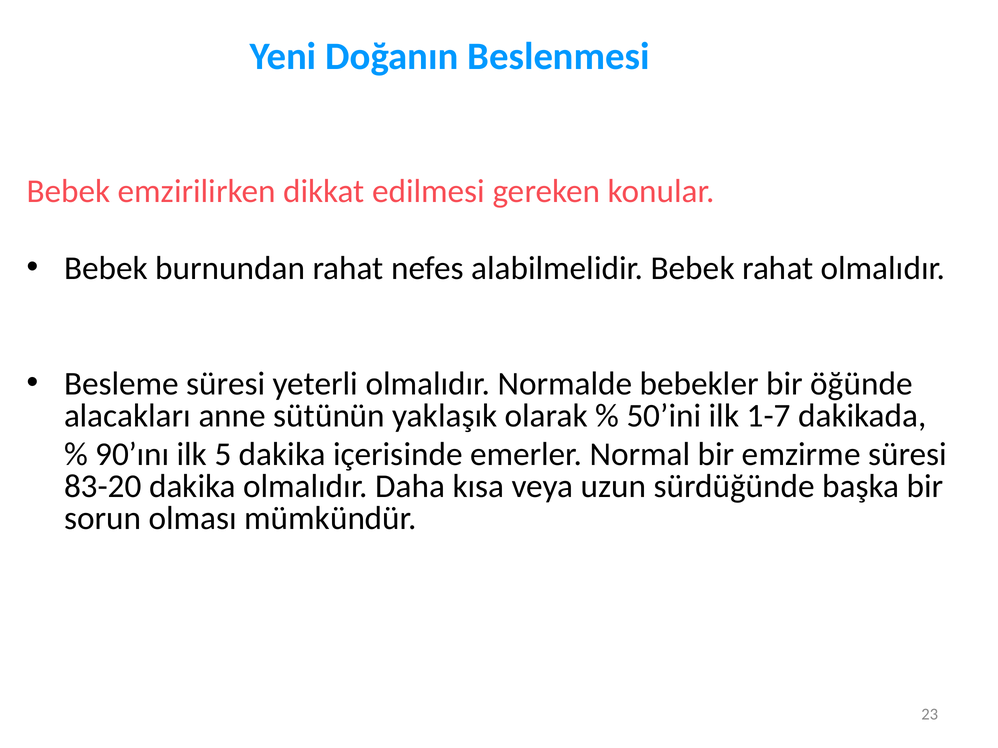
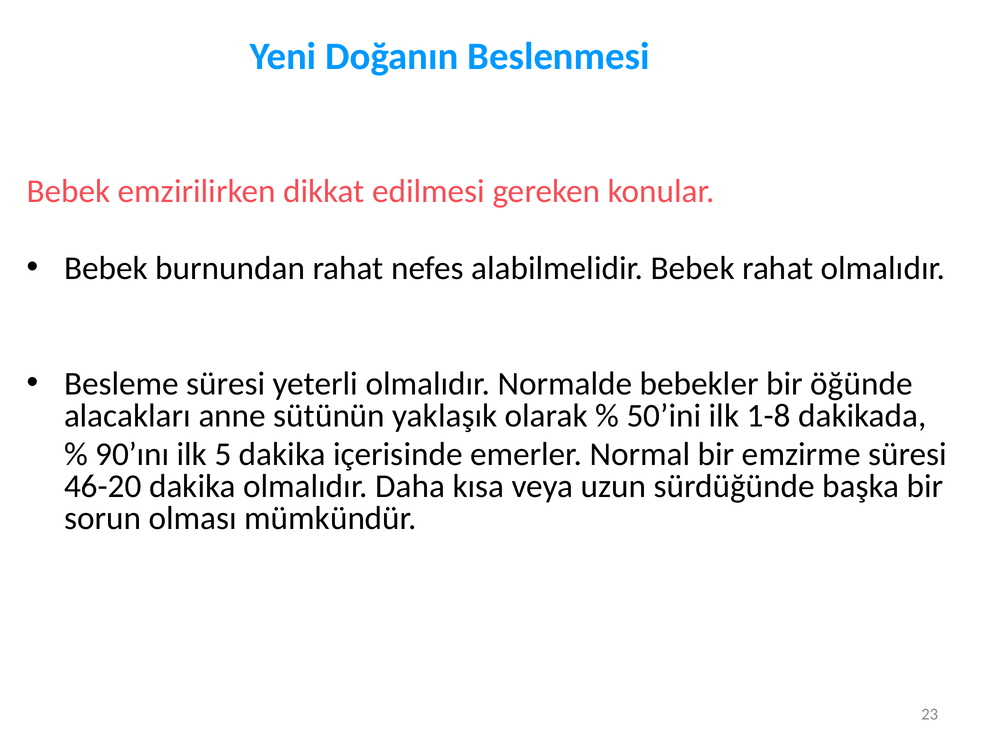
1-7: 1-7 -> 1-8 (769, 416)
83-20: 83-20 -> 46-20 (103, 487)
